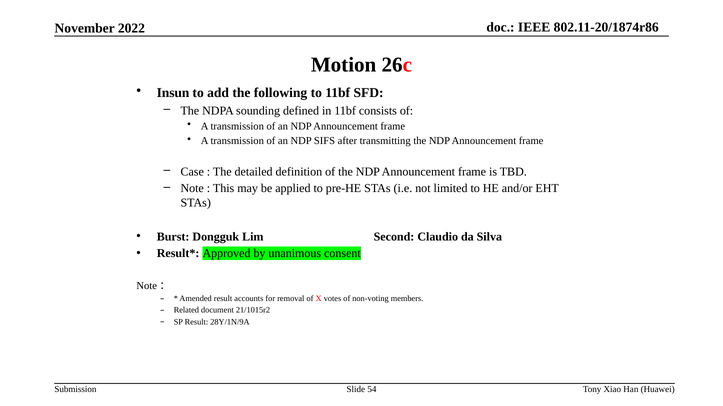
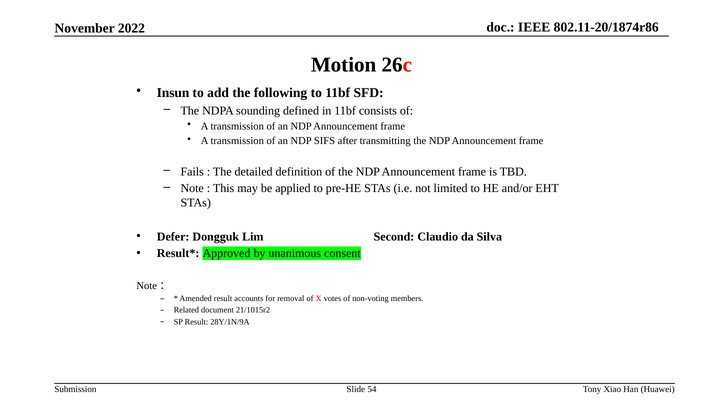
Case: Case -> Fails (192, 172)
Burst: Burst -> Defer (173, 237)
